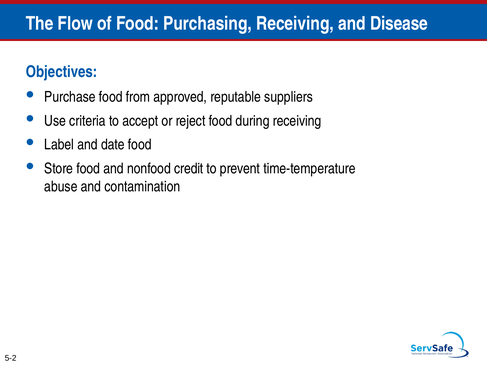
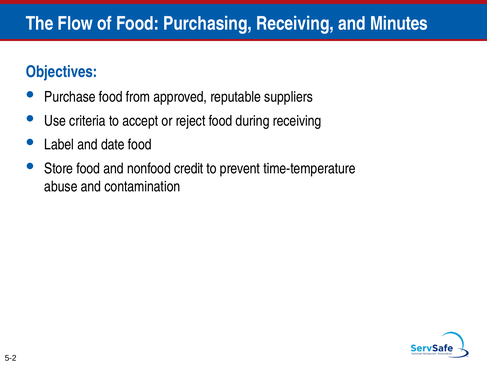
Disease: Disease -> Minutes (399, 24)
